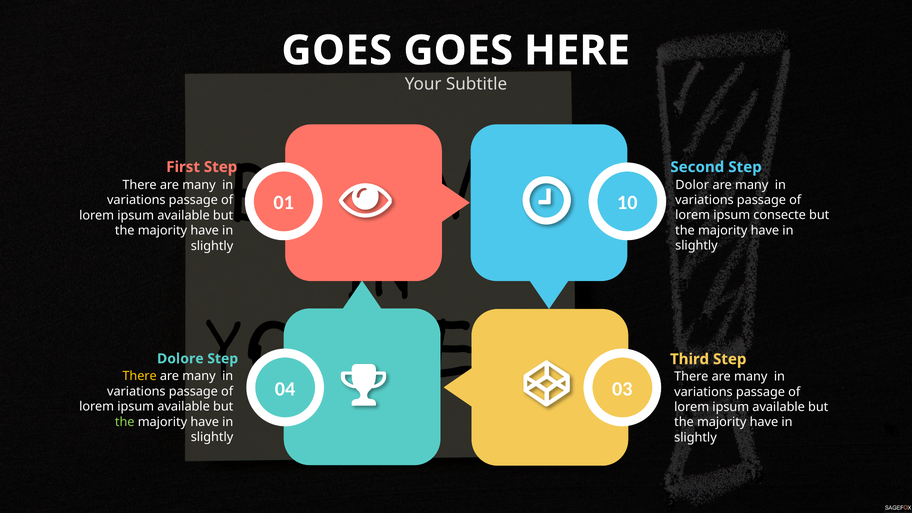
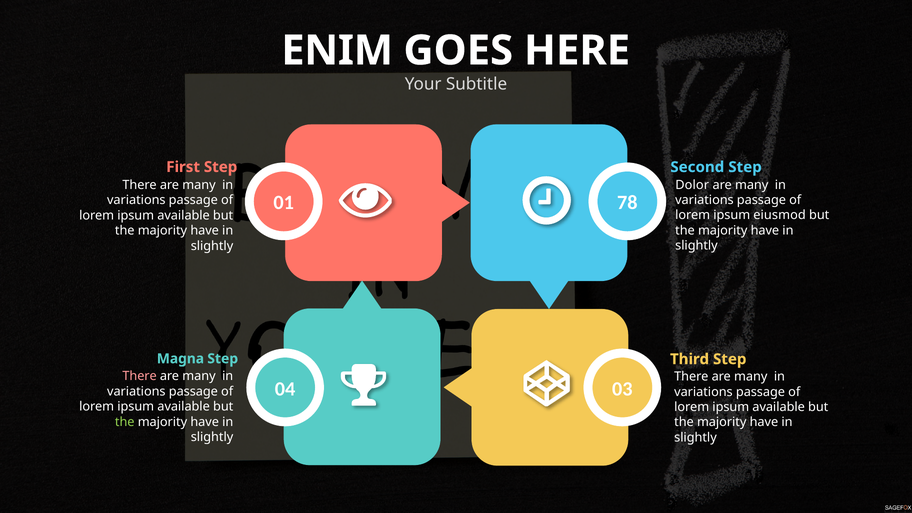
GOES: GOES -> ENIM (337, 51)
10: 10 -> 78 (627, 203)
consecte: consecte -> eiusmod (780, 215)
Dolore: Dolore -> Magna (180, 359)
There colour: yellow -> pink (140, 376)
